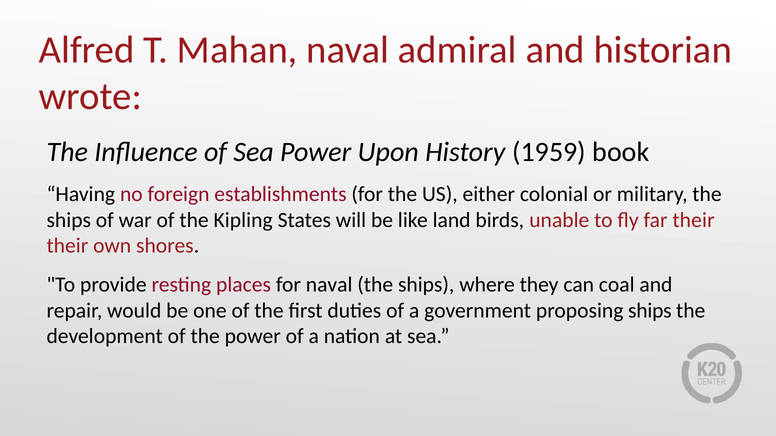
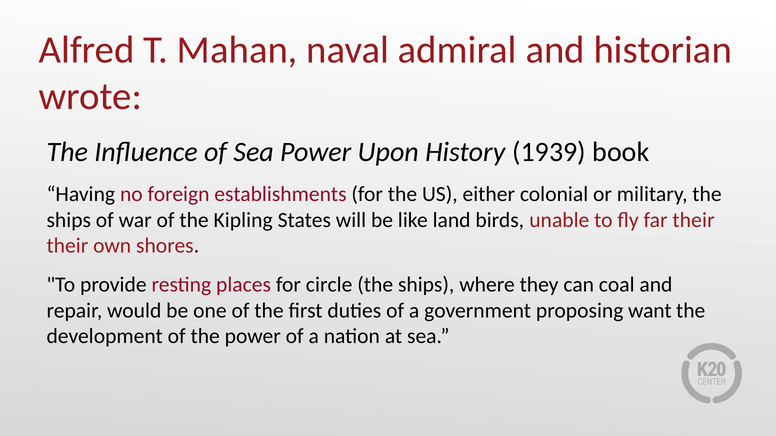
1959: 1959 -> 1939 (549, 152)
for naval: naval -> circle (329, 285)
proposing ships: ships -> want (650, 311)
